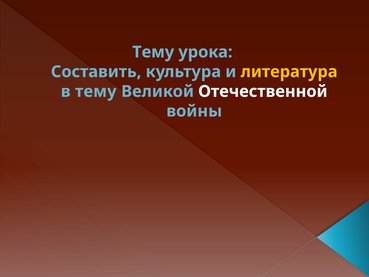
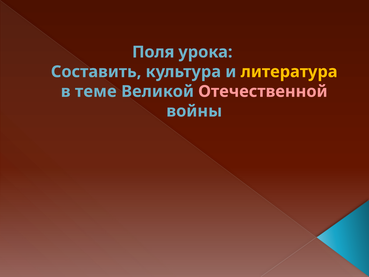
Тему: Тему -> Поля (153, 52)
в тему: тему -> теме (96, 91)
Отечественной colour: white -> pink (263, 91)
